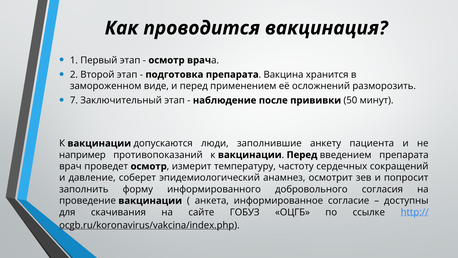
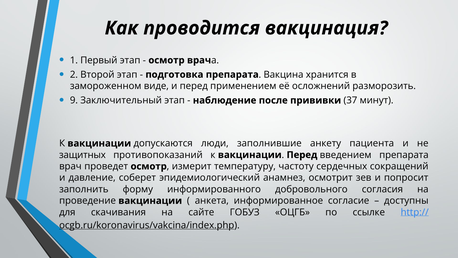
7: 7 -> 9 (74, 100)
50: 50 -> 37 (350, 100)
например: например -> защитных (82, 155)
